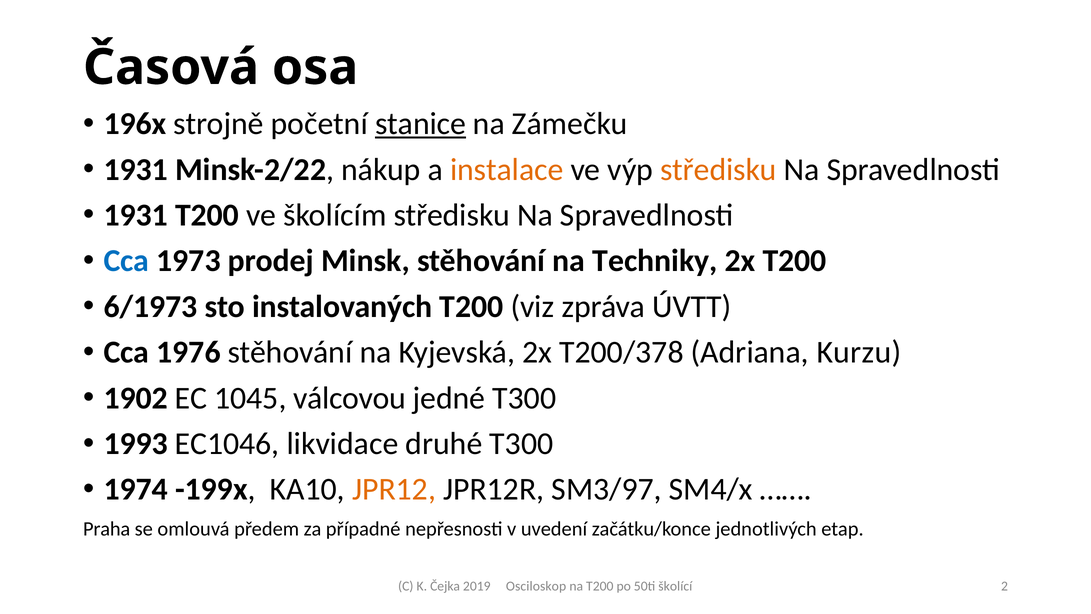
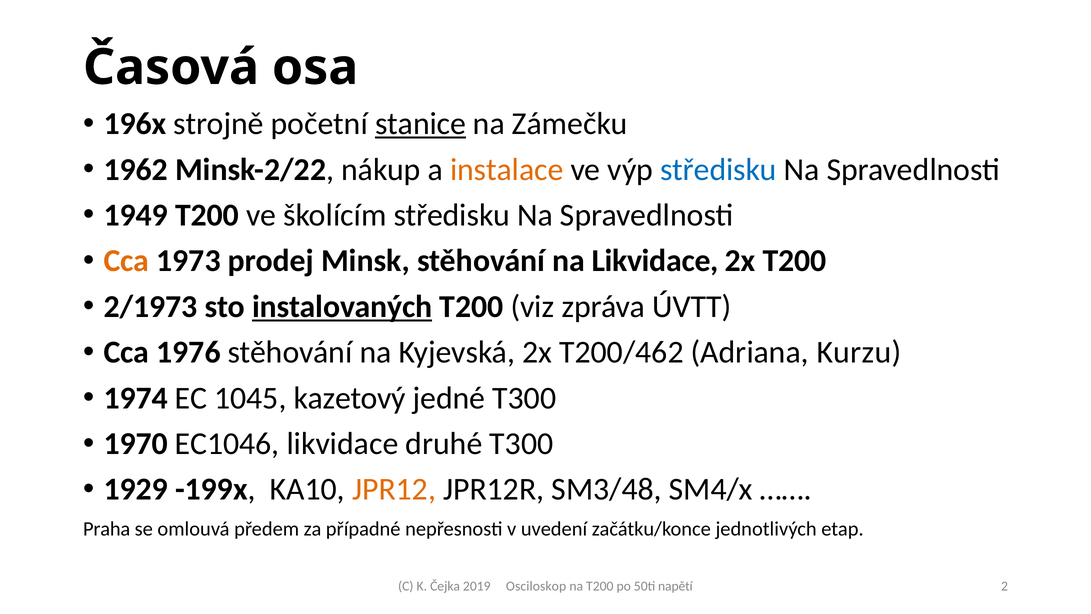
1931: 1931 -> 1962 (136, 169)
středisku colour: orange -> blue (718, 169)
1931: 1931 -> 1949 (136, 215)
Cca colour: blue -> orange (126, 261)
na Techniky: Techniky -> Likvidace (655, 261)
6/1973: 6/1973 -> 2/1973 (151, 306)
instalovaných underline: none -> present (342, 306)
T200/378: T200/378 -> T200/462 (621, 352)
1902: 1902 -> 1974 (136, 398)
válcovou: válcovou -> kazetový (350, 398)
1993: 1993 -> 1970 (136, 443)
1974: 1974 -> 1929 (136, 489)
SM3/97: SM3/97 -> SM3/48 (607, 489)
školící: školící -> napětí (675, 586)
